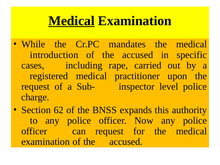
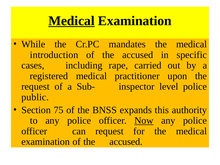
charge: charge -> public (35, 97)
62: 62 -> 75 (59, 110)
Now underline: none -> present (144, 121)
